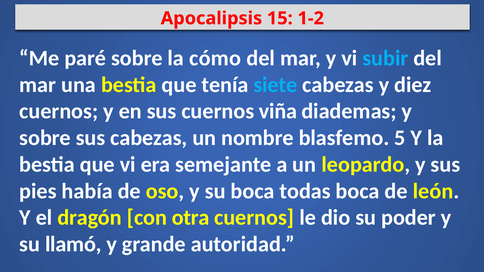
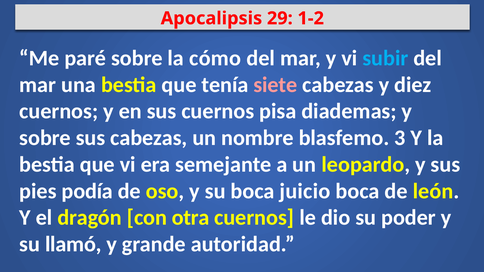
15: 15 -> 29 (280, 18)
siete colour: light blue -> pink (275, 85)
viña: viña -> pisa (278, 111)
5: 5 -> 3 (400, 138)
había: había -> podía (87, 191)
todas: todas -> juicio (305, 191)
